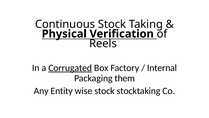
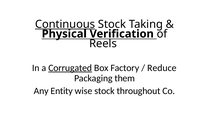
Continuous underline: none -> present (65, 24)
Internal: Internal -> Reduce (162, 68)
stocktaking: stocktaking -> throughout (139, 91)
